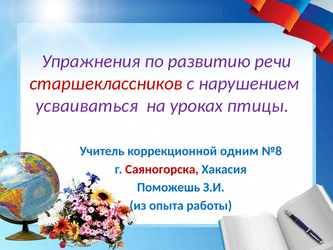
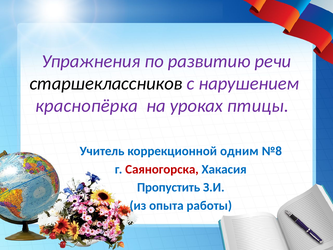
старшеклассников colour: red -> black (106, 83)
усваиваться: усваиваться -> краснопёрка (87, 106)
Поможешь: Поможешь -> Пропустить (169, 187)
